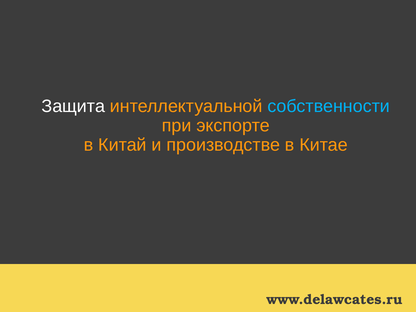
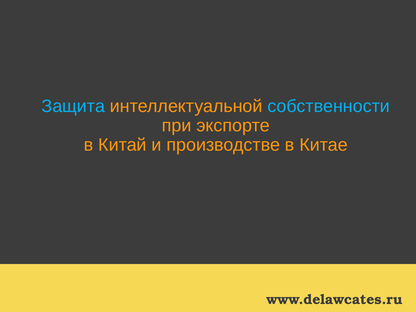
Защита colour: white -> light blue (73, 106)
